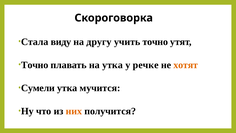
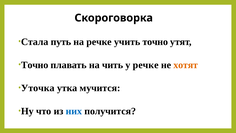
виду: виду -> путь (61, 42)
на другу: другу -> речке (99, 42)
на утка: утка -> чить (113, 65)
Сумели: Сумели -> Уточка (38, 88)
них colour: orange -> blue (74, 111)
